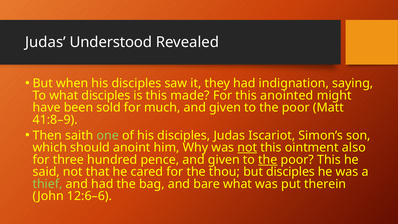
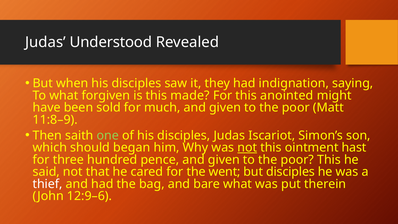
what disciples: disciples -> forgiven (106, 95)
41:8–9: 41:8–9 -> 11:8–9 (55, 120)
anoint: anoint -> began (132, 148)
also: also -> hast (354, 148)
the underline: present -> none (268, 160)
thou: thou -> went (225, 172)
thief colour: light green -> white (48, 184)
12:6–6: 12:6–6 -> 12:9–6 (90, 196)
